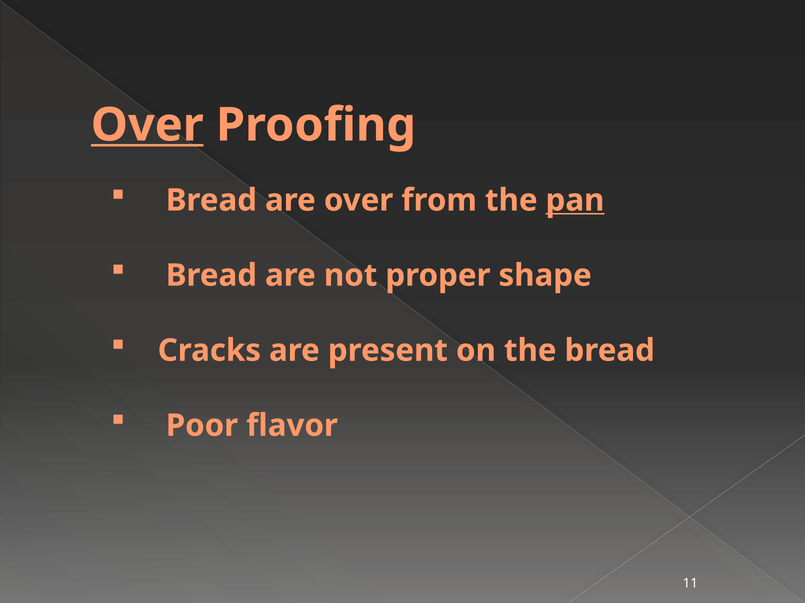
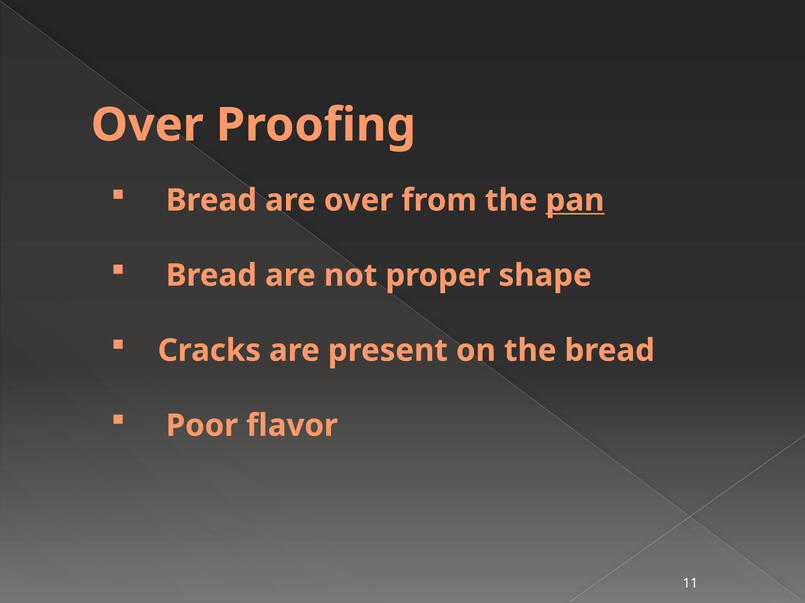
Over underline: present -> none (147, 125)
